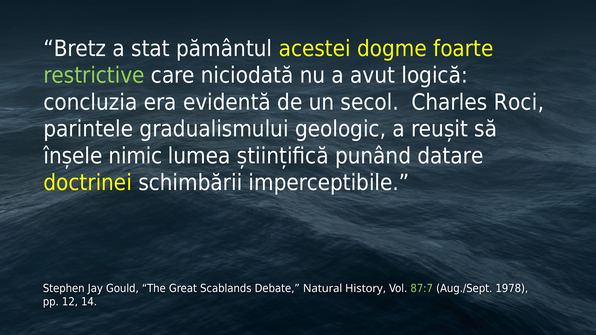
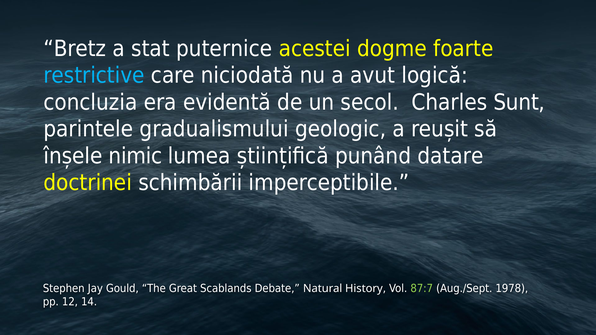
pământul: pământul -> puternice (224, 49)
restrictive colour: light green -> light blue (94, 76)
Roci: Roci -> Sunt (519, 102)
